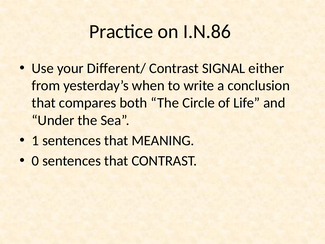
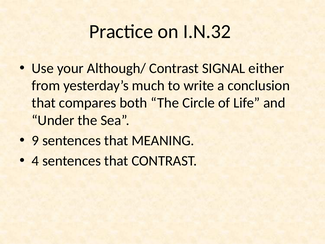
I.N.86: I.N.86 -> I.N.32 (207, 31)
Different/: Different/ -> Although/ (116, 68)
when: when -> much (148, 86)
1: 1 -> 9 (35, 140)
0: 0 -> 4 (35, 161)
